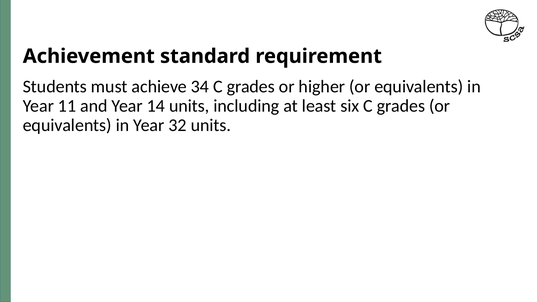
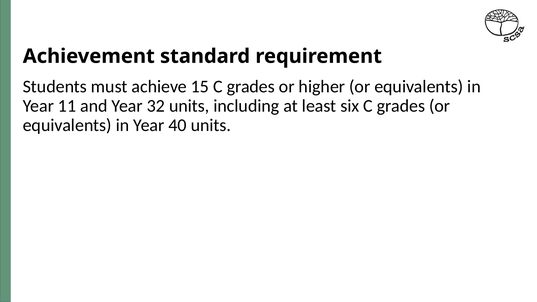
34: 34 -> 15 (200, 87)
14: 14 -> 32 (156, 106)
32: 32 -> 40 (178, 125)
